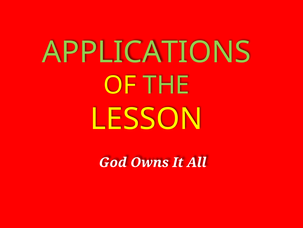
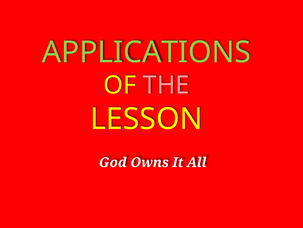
THE colour: light green -> pink (166, 85)
